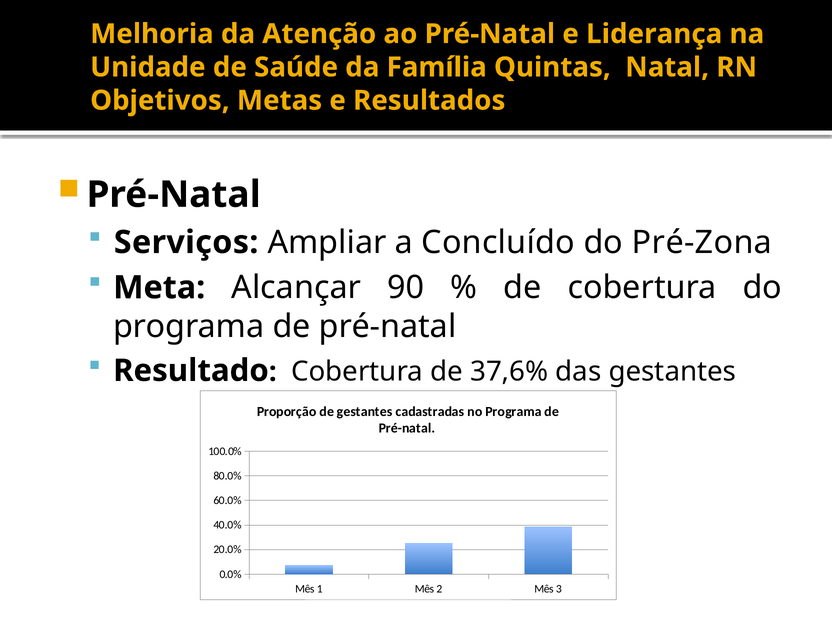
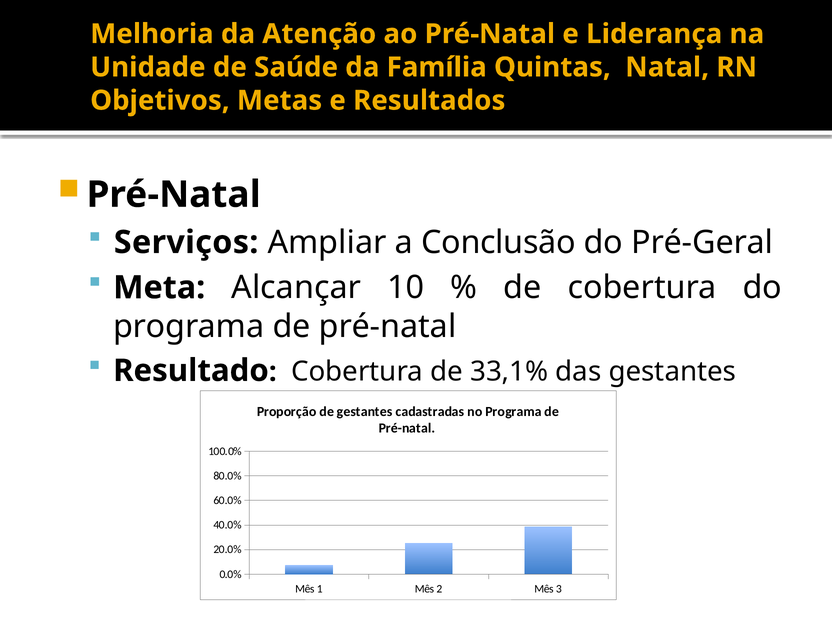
Concluído: Concluído -> Conclusão (498, 242)
Pré-Zona: Pré-Zona -> Pré-Geral (702, 242)
90: 90 -> 10 (406, 288)
37,6%: 37,6% -> 33,1% (509, 372)
